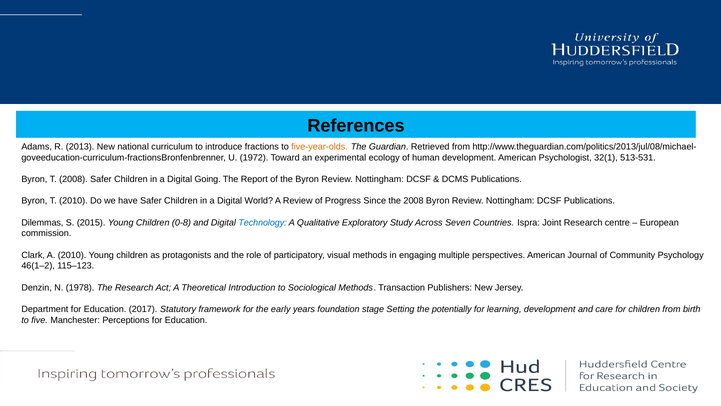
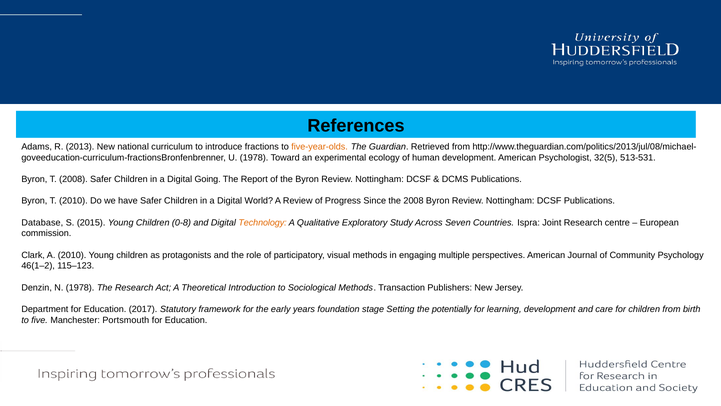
U 1972: 1972 -> 1978 (254, 158)
32(1: 32(1 -> 32(5 (606, 158)
Dilemmas: Dilemmas -> Database (42, 222)
Technology colour: blue -> orange (263, 222)
Perceptions: Perceptions -> Portsmouth (126, 320)
